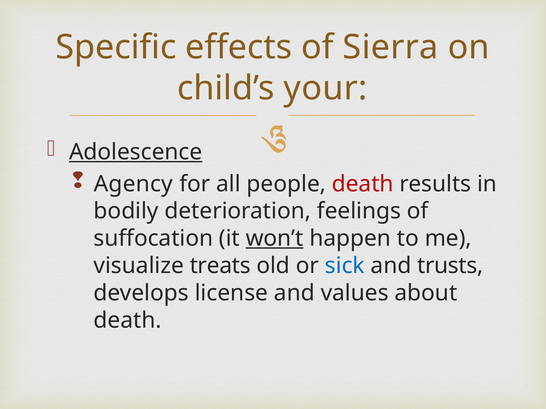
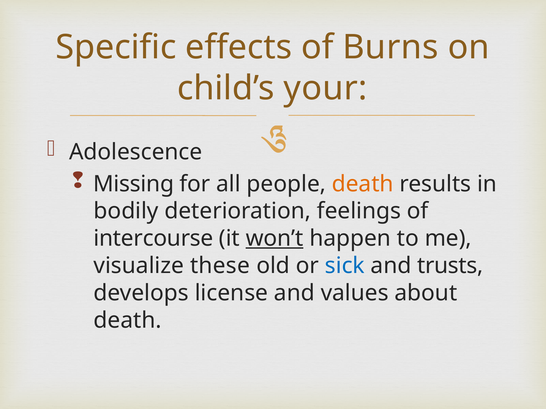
Sierra: Sierra -> Burns (391, 47)
Adolescence underline: present -> none (136, 152)
Agency: Agency -> Missing (134, 184)
death colour: red -> orange (363, 184)
suffocation: suffocation -> intercourse (153, 239)
treats: treats -> these (220, 266)
